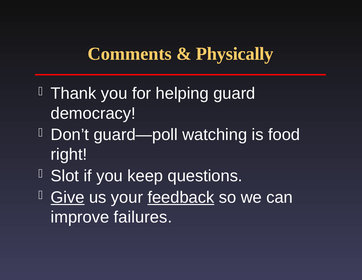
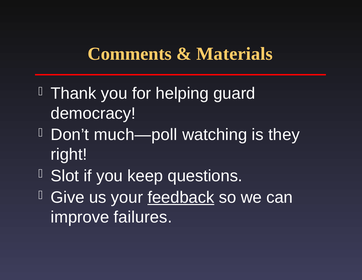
Physically: Physically -> Materials (235, 54)
guard—poll: guard—poll -> much—poll (136, 135)
food: food -> they (284, 135)
Give underline: present -> none (68, 197)
